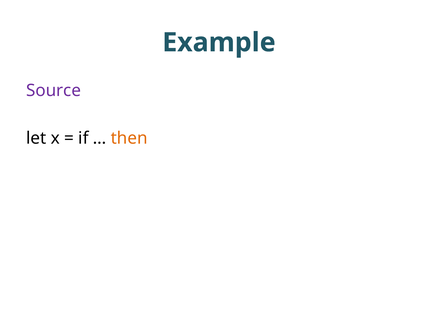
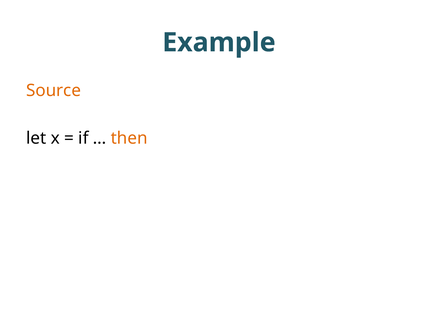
Source colour: purple -> orange (54, 90)
